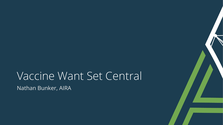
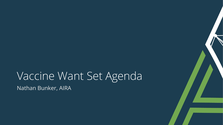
Central: Central -> Agenda (124, 77)
